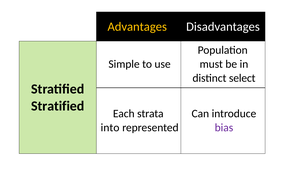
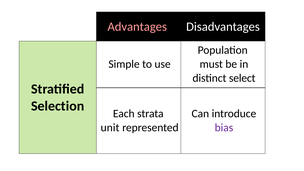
Advantages colour: yellow -> pink (137, 27)
Stratified: Stratified -> Selection (58, 106)
into: into -> unit (110, 128)
